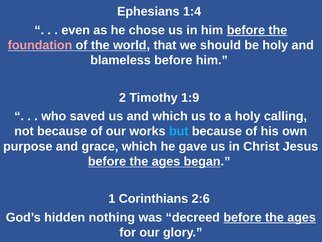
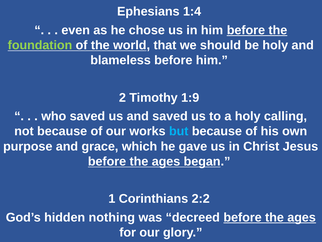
foundation colour: pink -> light green (40, 45)
and which: which -> saved (170, 116)
2:6: 2:6 -> 2:2 (201, 198)
